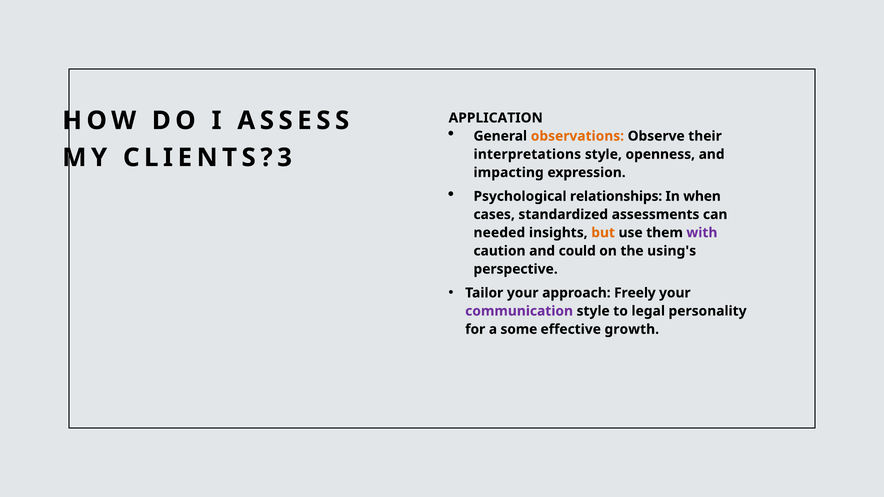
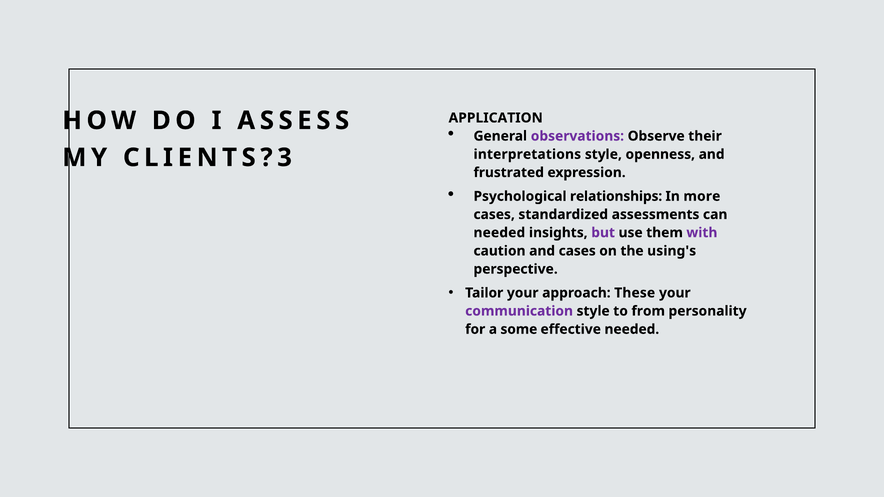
observations colour: orange -> purple (577, 136)
impacting: impacting -> frustrated (509, 173)
when: when -> more (702, 196)
but colour: orange -> purple (603, 233)
and could: could -> cases (577, 251)
Freely: Freely -> These (635, 293)
legal: legal -> from (648, 311)
effective growth: growth -> needed (632, 329)
